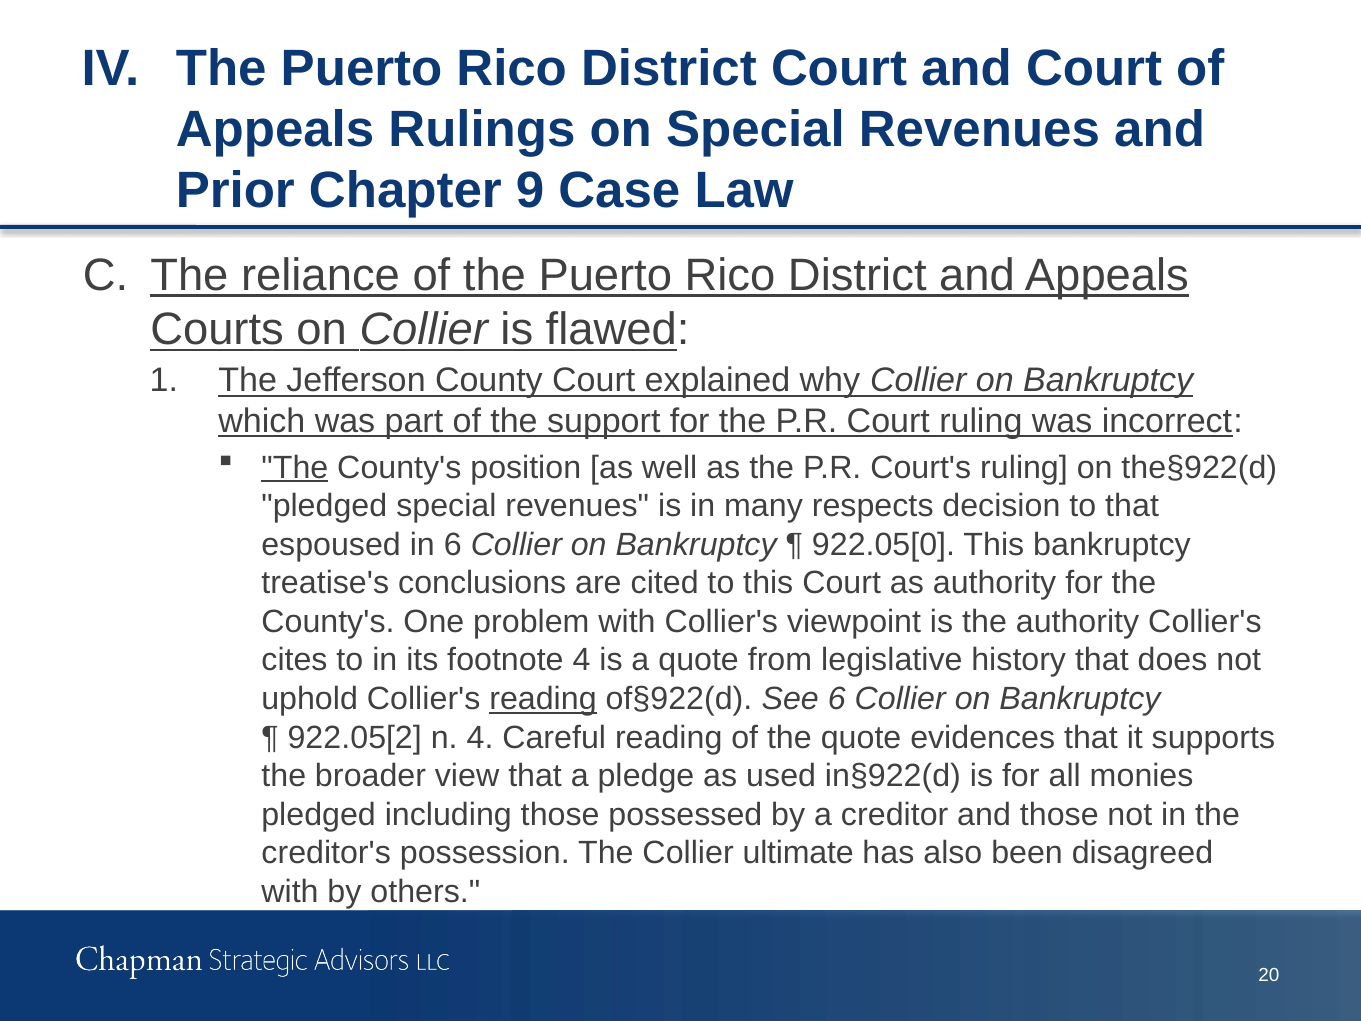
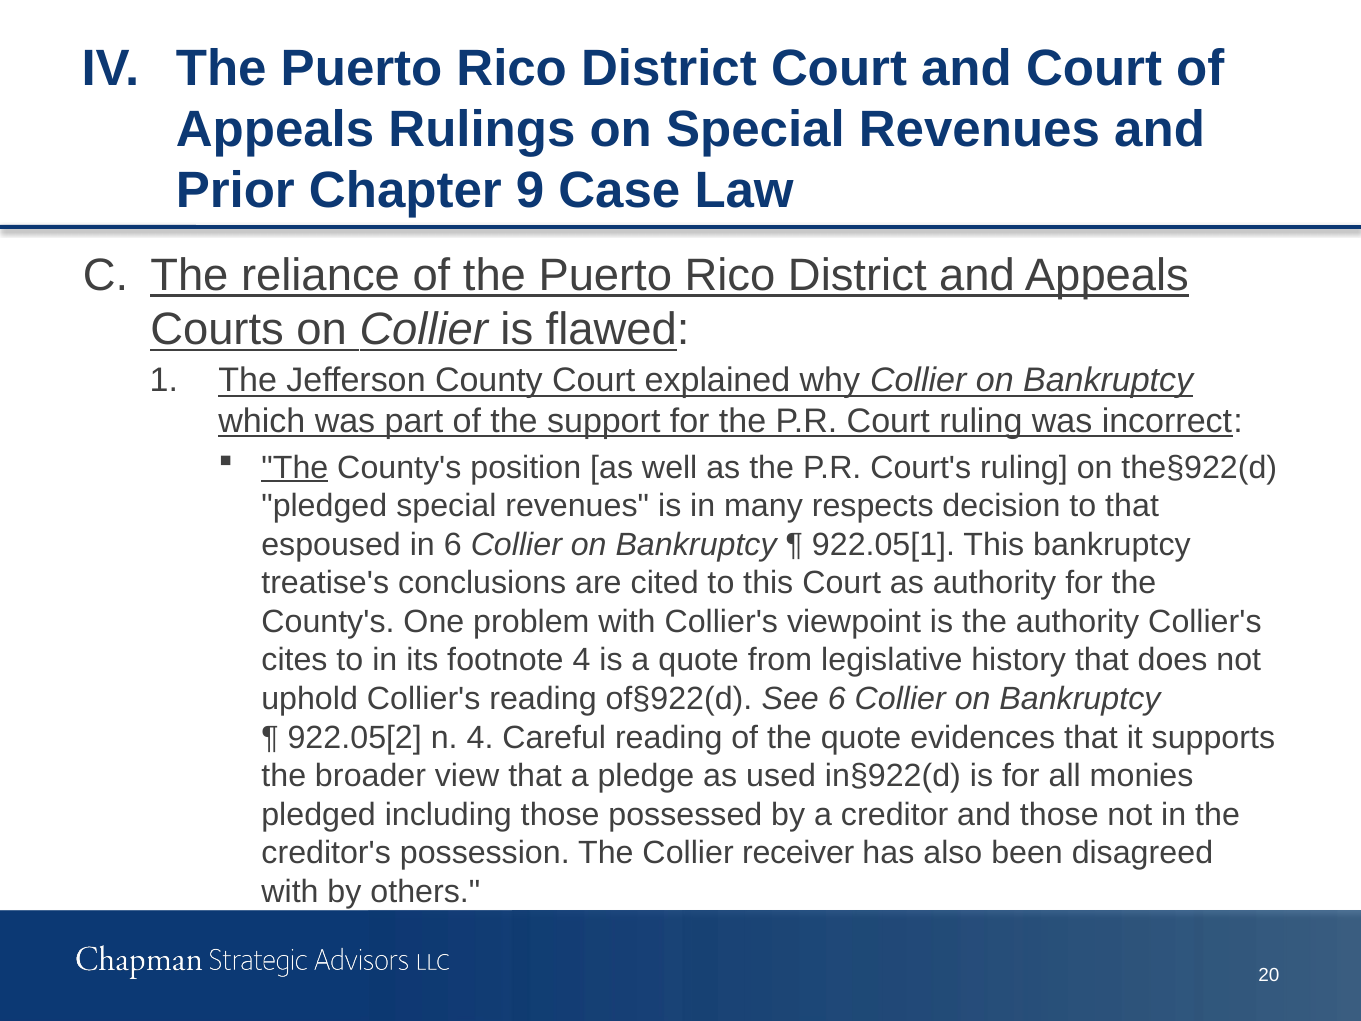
922.05[0: 922.05[0 -> 922.05[1 (884, 544)
reading underline: present -> none (543, 699)
ultimate: ultimate -> receiver (798, 853)
